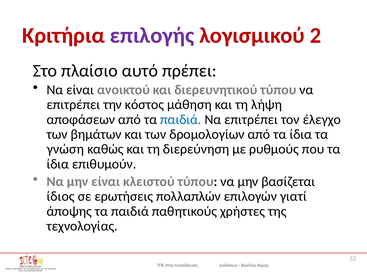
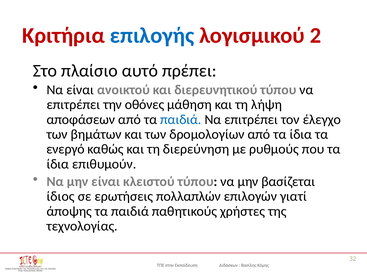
επιλογής colour: purple -> blue (152, 36)
κόστος: κόστος -> οθόνες (145, 105)
γνώση: γνώση -> ενεργό (66, 149)
